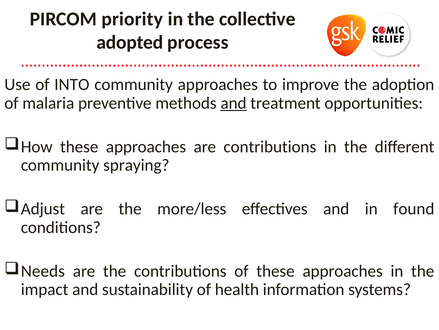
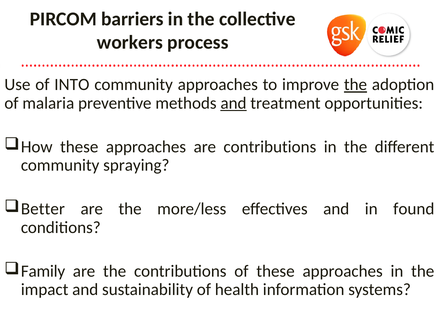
priority: priority -> barriers (132, 19)
adopted: adopted -> workers (130, 42)
the underline: none -> present (355, 84)
Adjust: Adjust -> Better (43, 209)
Needs: Needs -> Family (43, 271)
